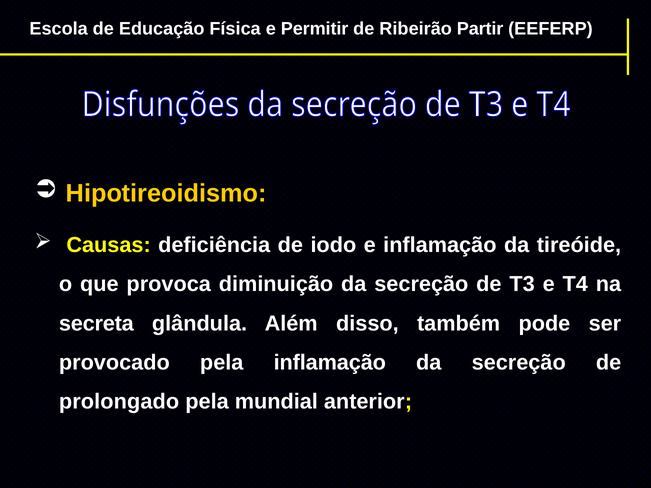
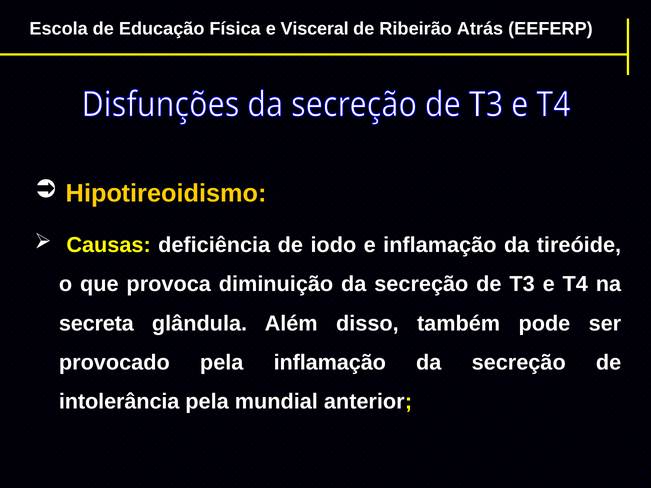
Permitir: Permitir -> Visceral (315, 29)
Partir: Partir -> Atrás (480, 29)
prolongado: prolongado -> intolerância (119, 402)
